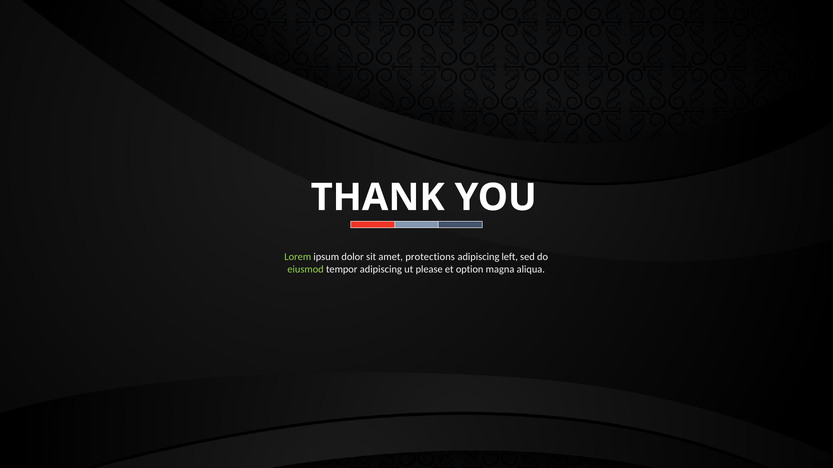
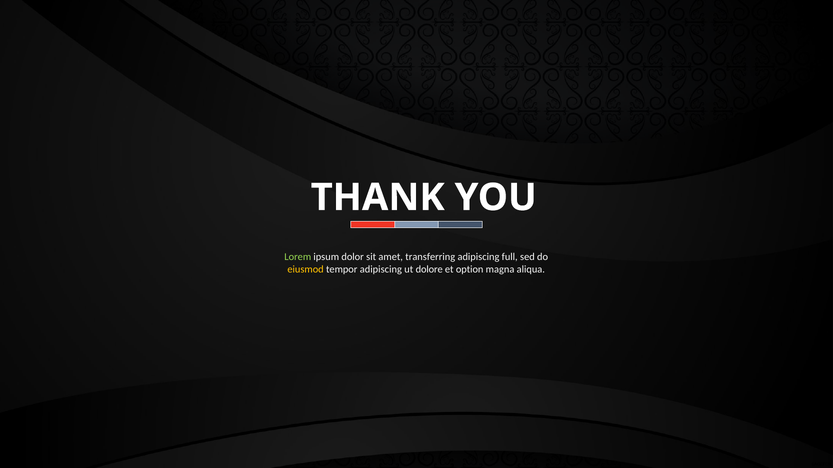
protections: protections -> transferring (430, 257)
left: left -> full (510, 257)
eiusmod colour: light green -> yellow (306, 270)
please: please -> dolore (429, 270)
